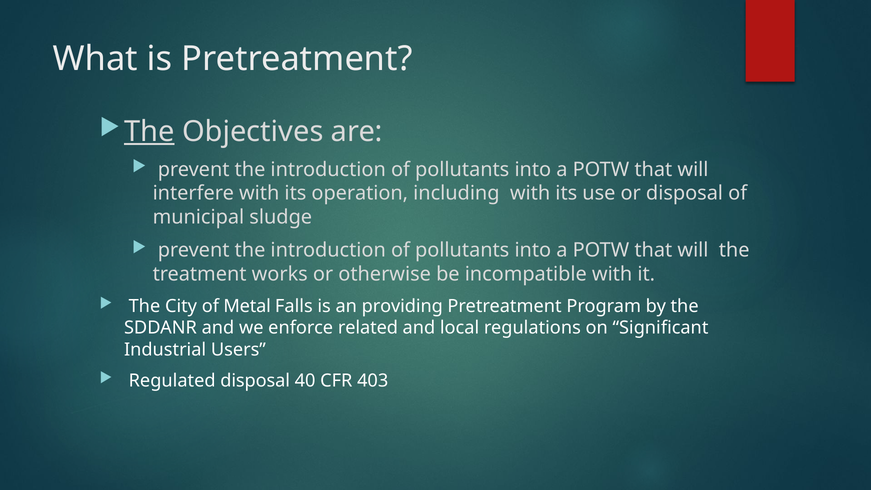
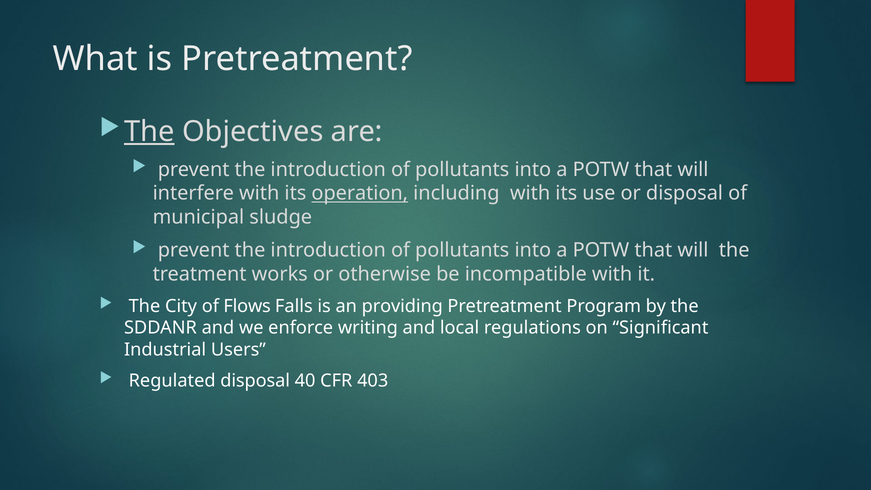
operation underline: none -> present (360, 193)
Metal: Metal -> Flows (247, 306)
related: related -> writing (368, 328)
